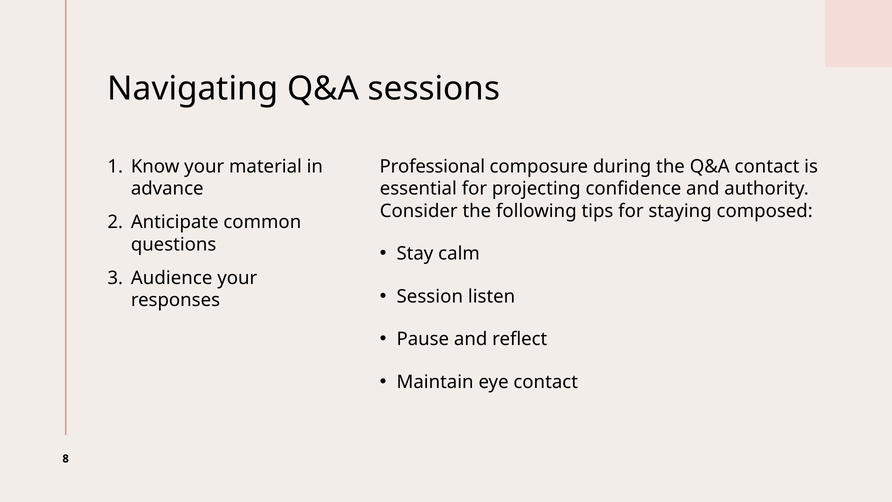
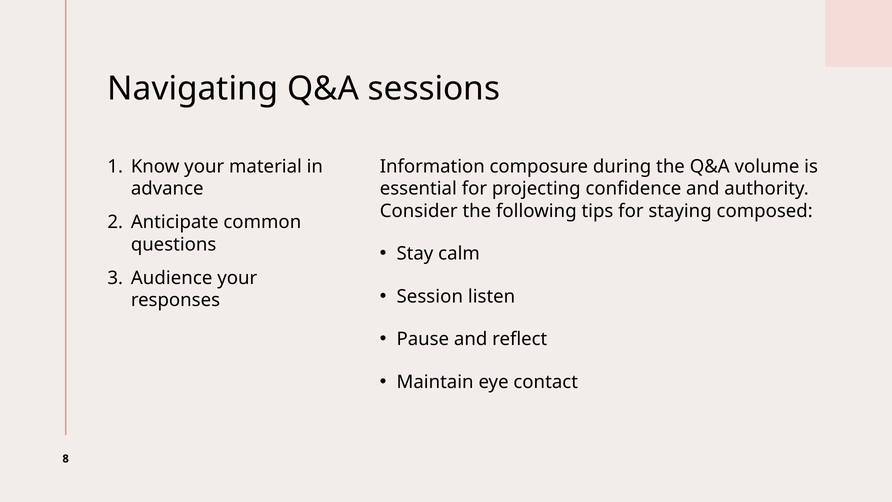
Professional: Professional -> Information (432, 166)
Q&A contact: contact -> volume (767, 166)
